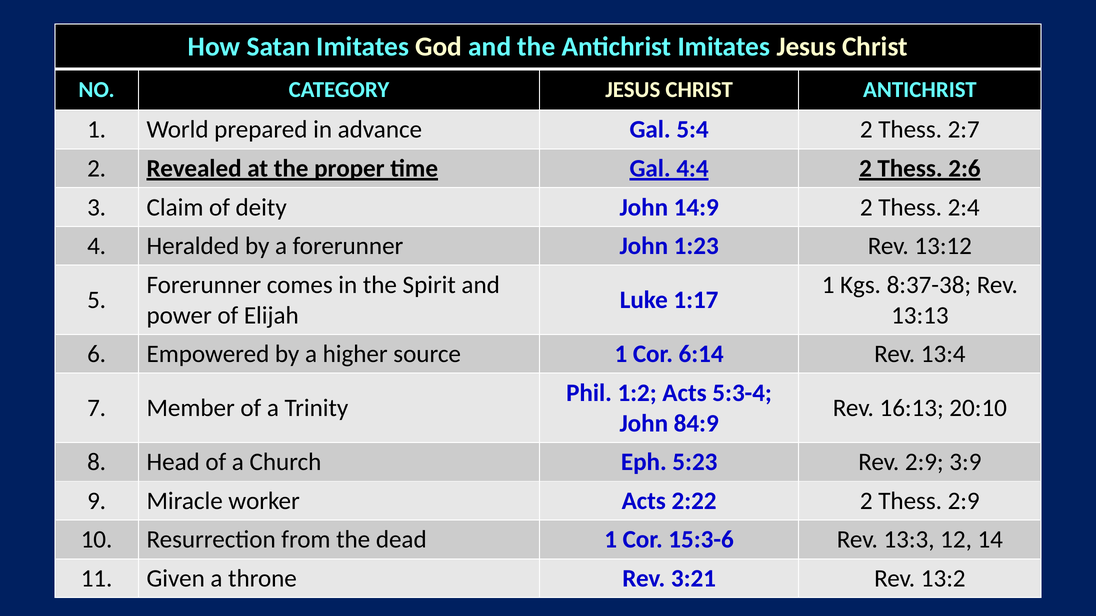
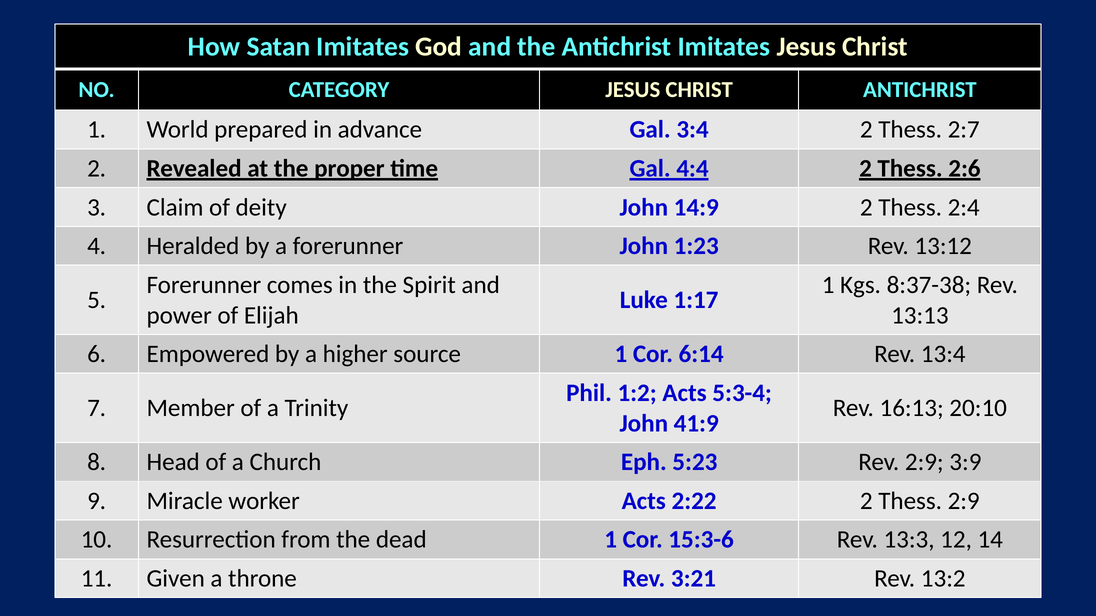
5:4: 5:4 -> 3:4 (693, 130)
84:9: 84:9 -> 41:9 (696, 424)
